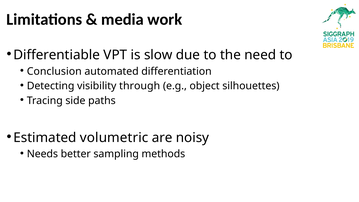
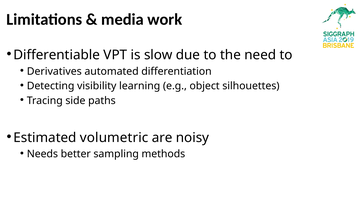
Conclusion: Conclusion -> Derivatives (54, 71)
through: through -> learning (140, 86)
